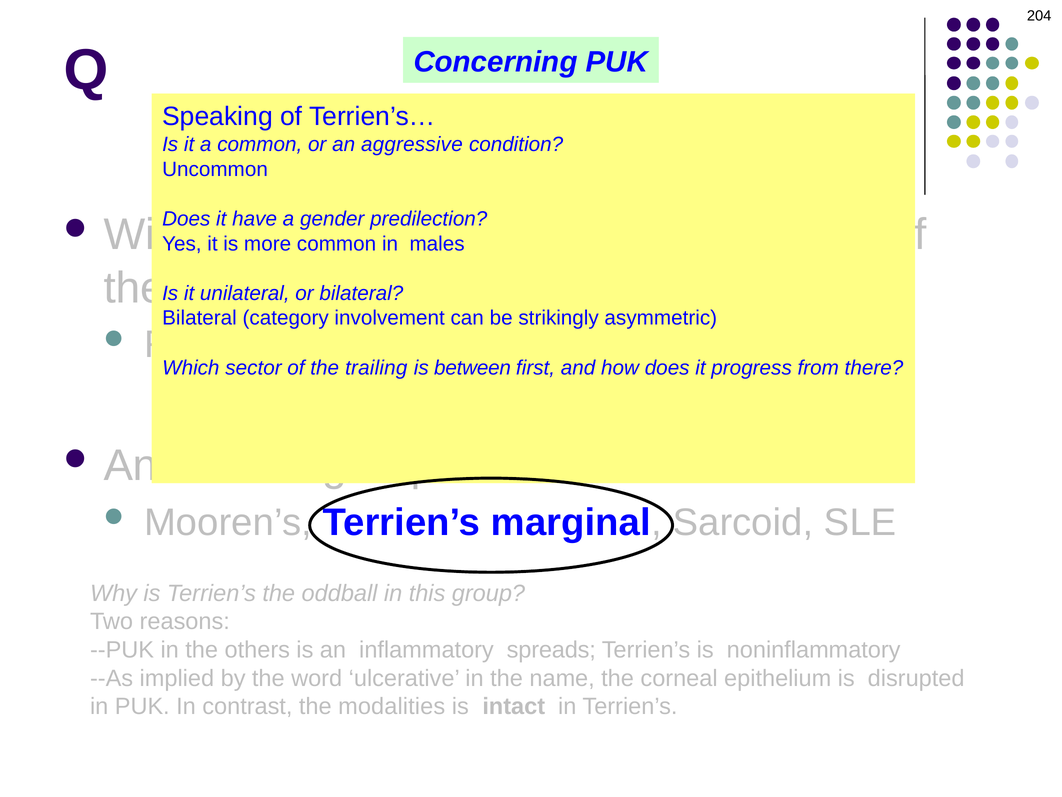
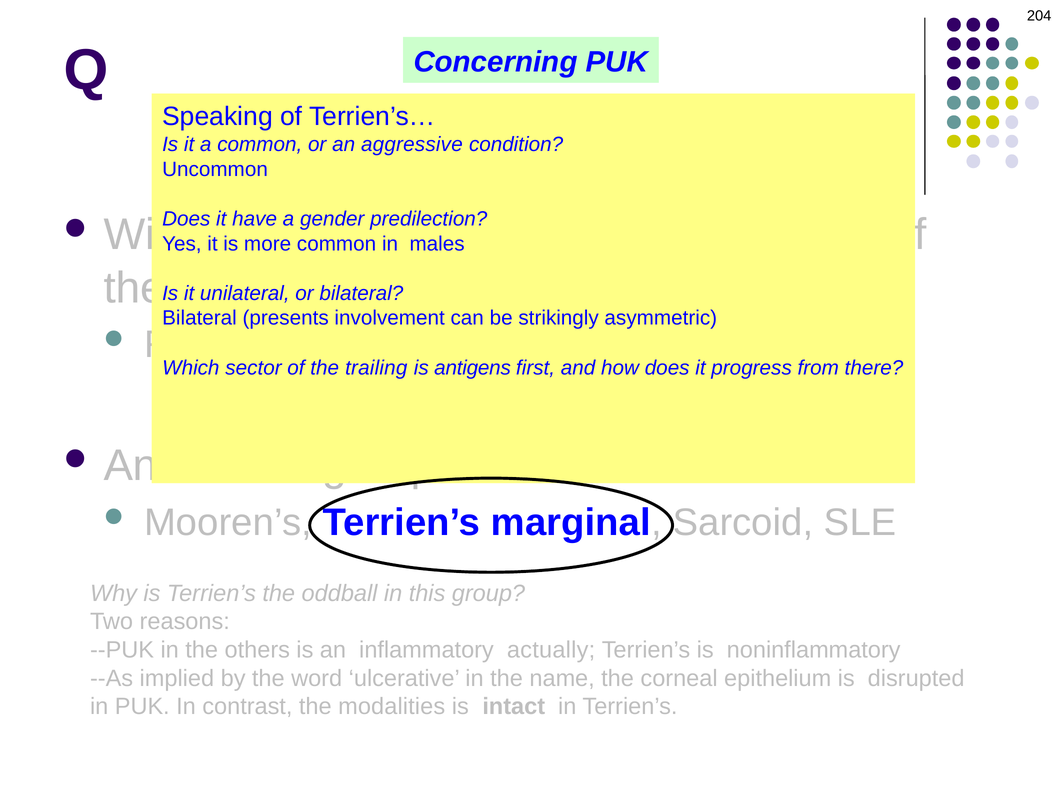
category: category -> presents (286, 318)
between: between -> antigens (473, 368)
inflammatory spreads: spreads -> actually (551, 650)
